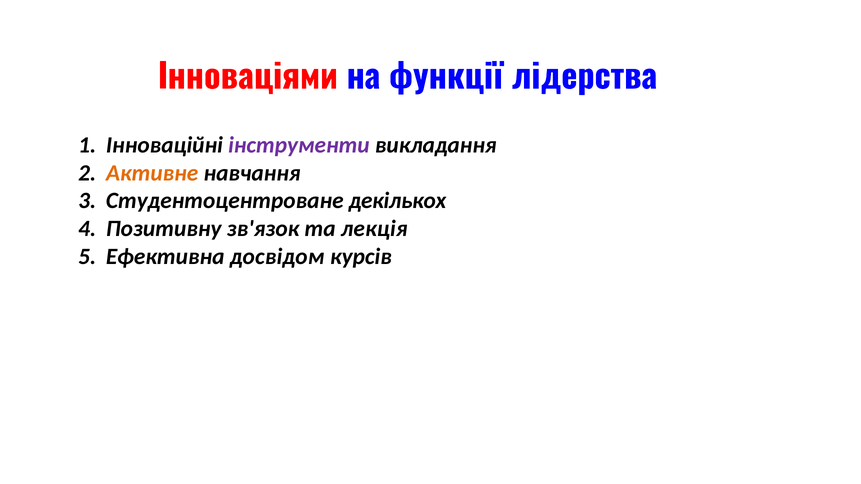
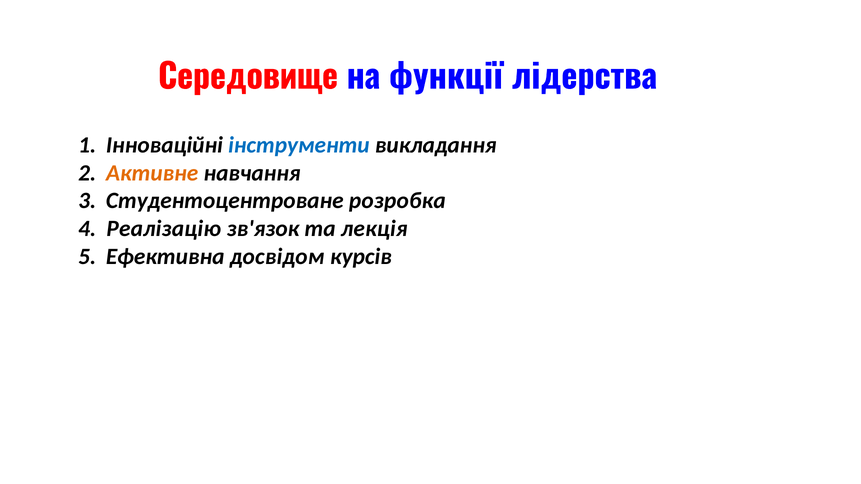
Інноваціями: Інноваціями -> Середовище (248, 77)
інструменти colour: purple -> blue (299, 145)
декількох: декількох -> розробка (397, 201)
Позитивну: Позитивну -> Реалізацію (164, 229)
